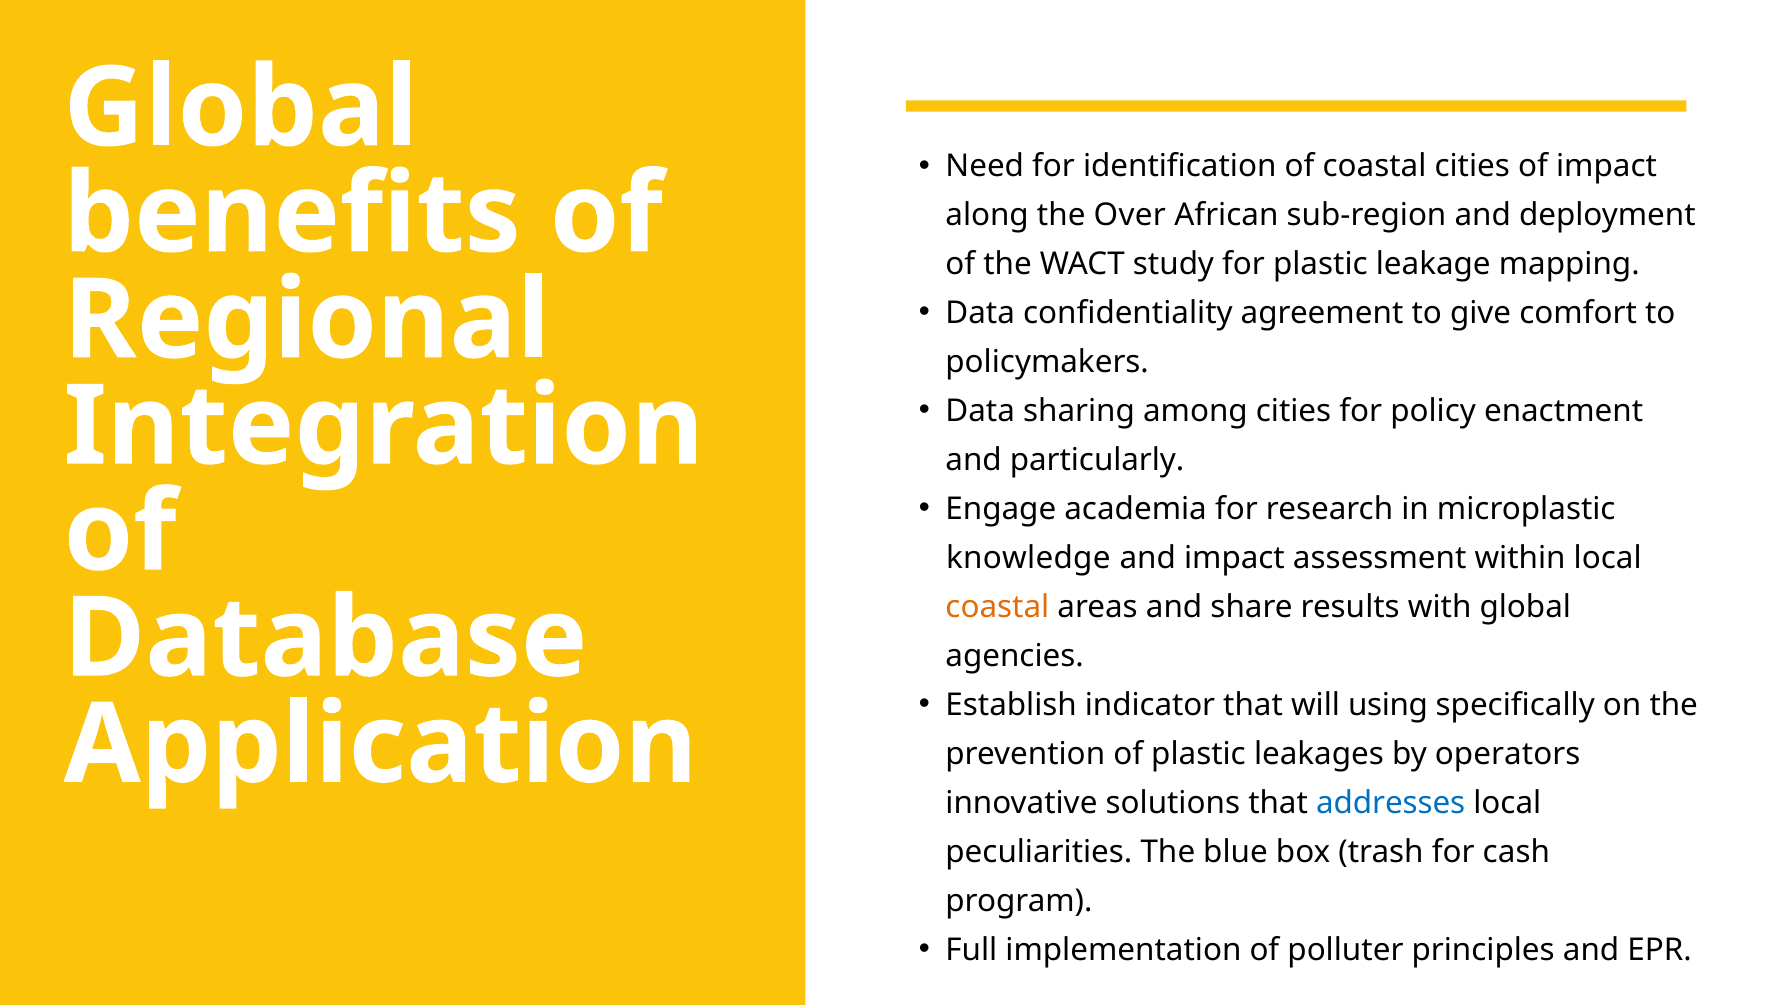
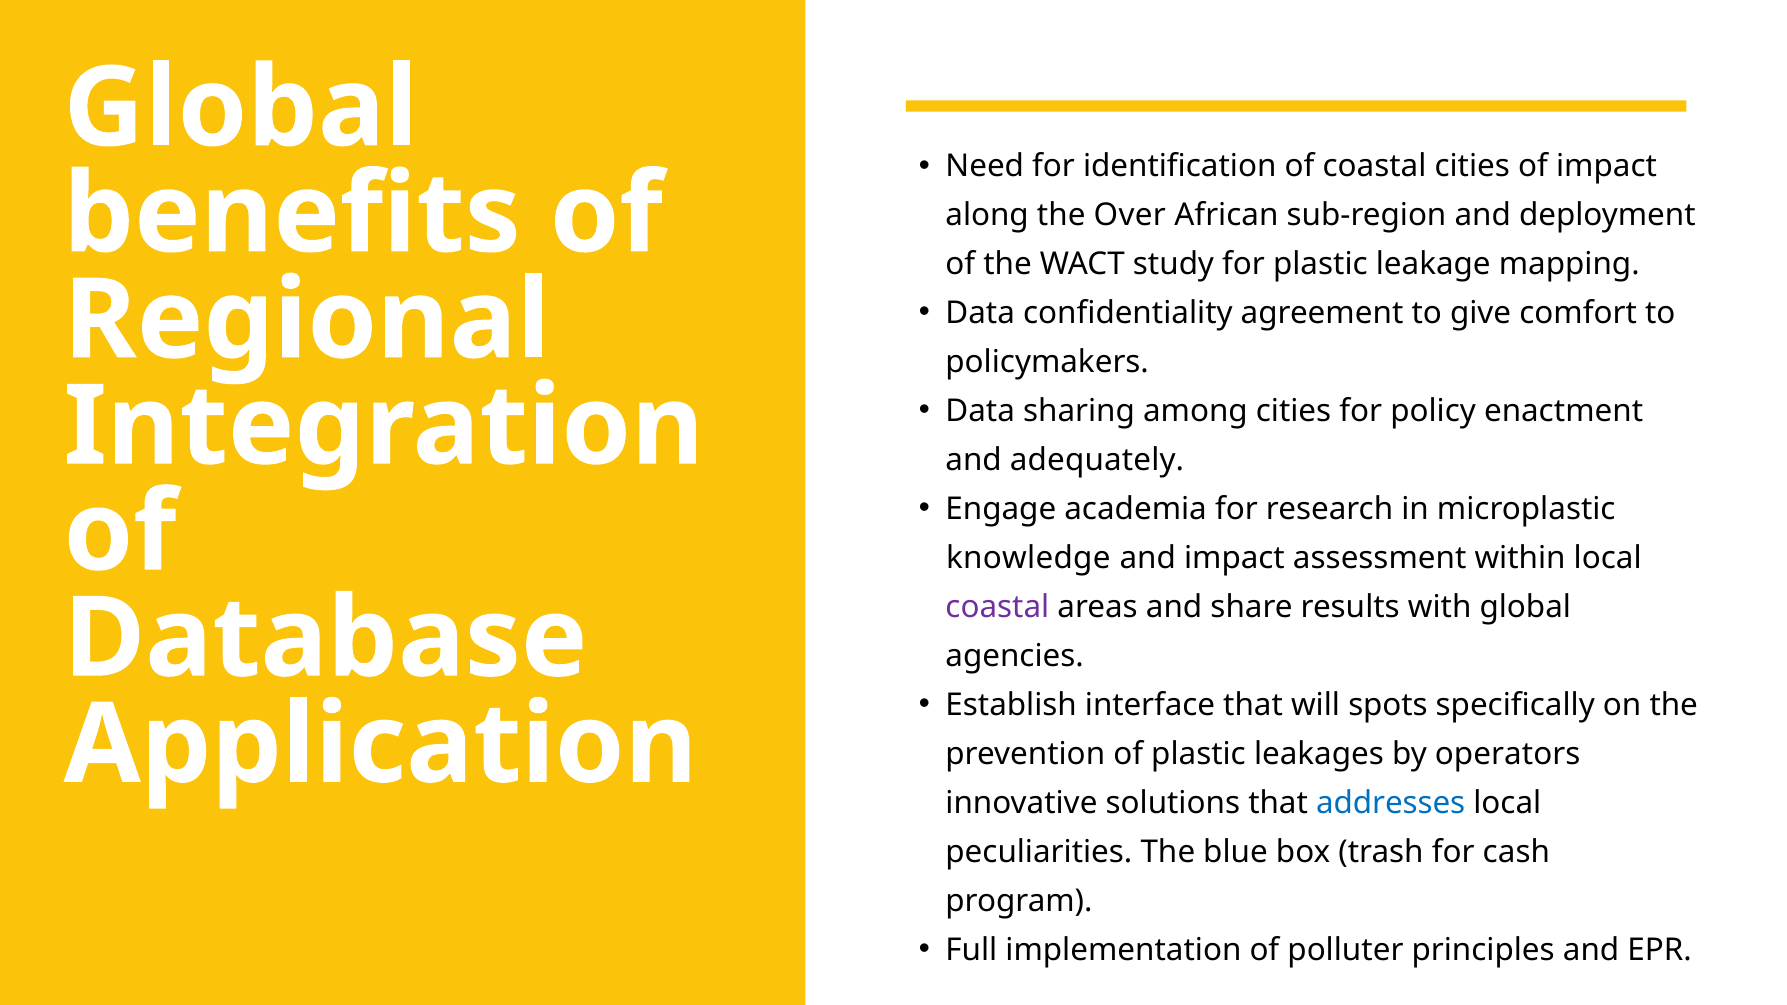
particularly: particularly -> adequately (1097, 460)
coastal colour: orange -> purple (997, 607)
indicator: indicator -> interface (1150, 705)
using: using -> spots (1388, 705)
